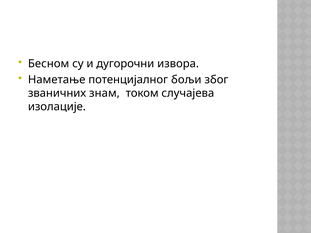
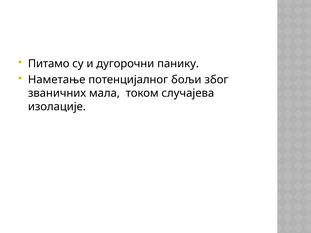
Бесном: Бесном -> Питамо (49, 64)
извора: извора -> панику (178, 64)
знам: знам -> мала (104, 93)
